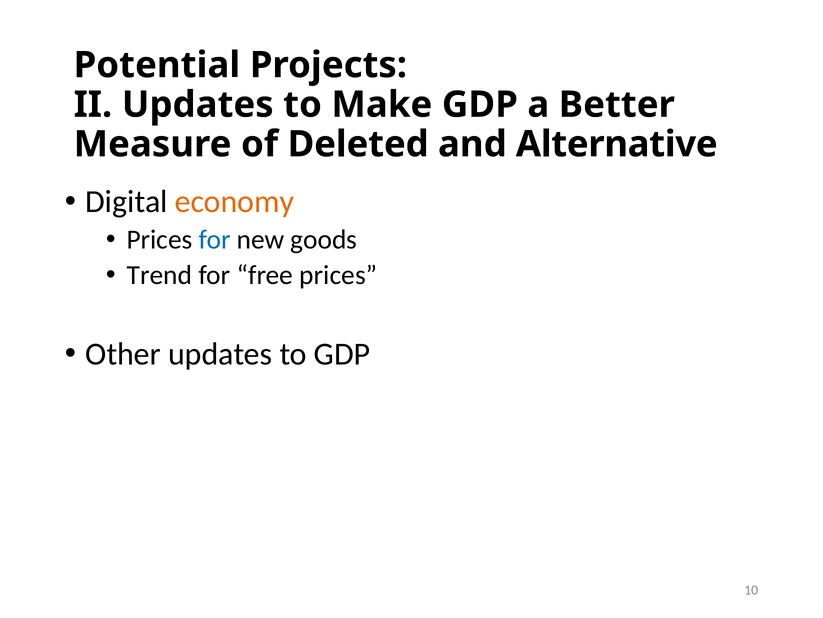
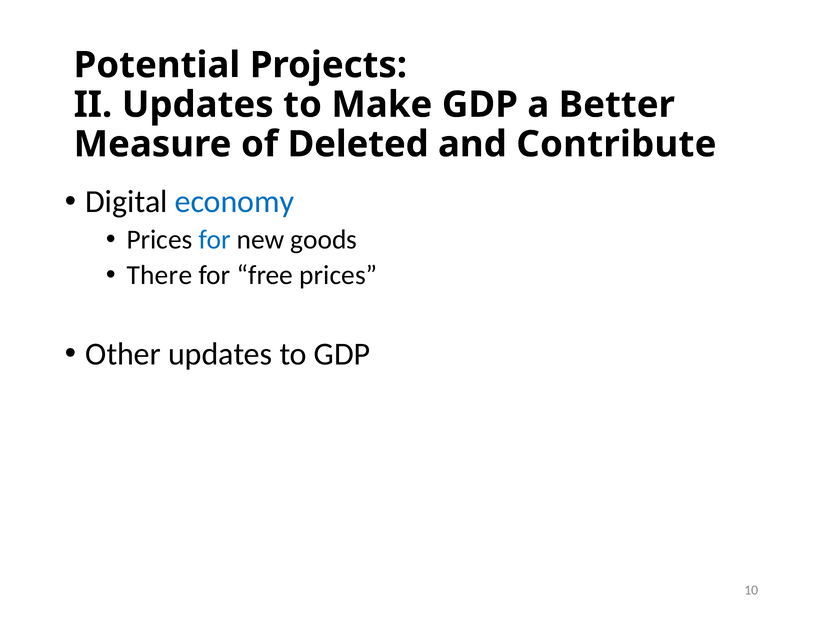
Alternative: Alternative -> Contribute (616, 144)
economy colour: orange -> blue (234, 202)
Trend: Trend -> There (159, 275)
